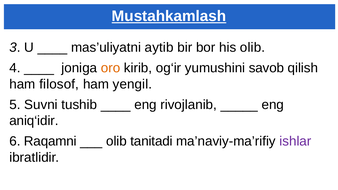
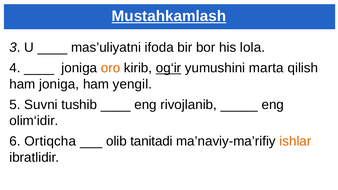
aytib: aytib -> ifoda (159, 48)
his olib: olib -> lola (253, 48)
og‘ir underline: none -> present (169, 68)
savob: savob -> marta (266, 68)
ham filosof: filosof -> joniga (59, 84)
aniq‘idir: aniq‘idir -> olim‘idir (34, 121)
Raqamni: Raqamni -> Ortiqcha (50, 141)
ishlar colour: purple -> orange (295, 141)
